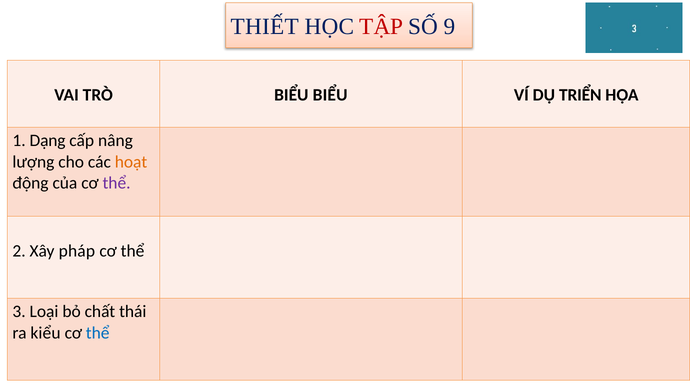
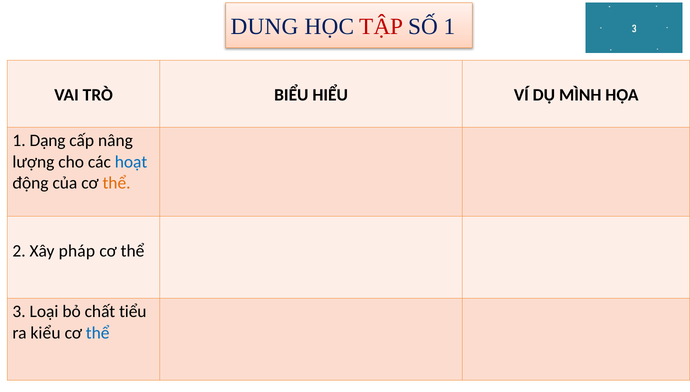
THIẾT: THIẾT -> DUNG (265, 27)
SỐ 9: 9 -> 1 (450, 27)
BIỂU BIỂU: BIỂU -> HIỂU (330, 95)
TRIỂN: TRIỂN -> MÌNH (580, 95)
hoạt colour: orange -> blue (131, 162)
thể colour: purple -> orange (117, 183)
thái: thái -> tiểu (133, 312)
